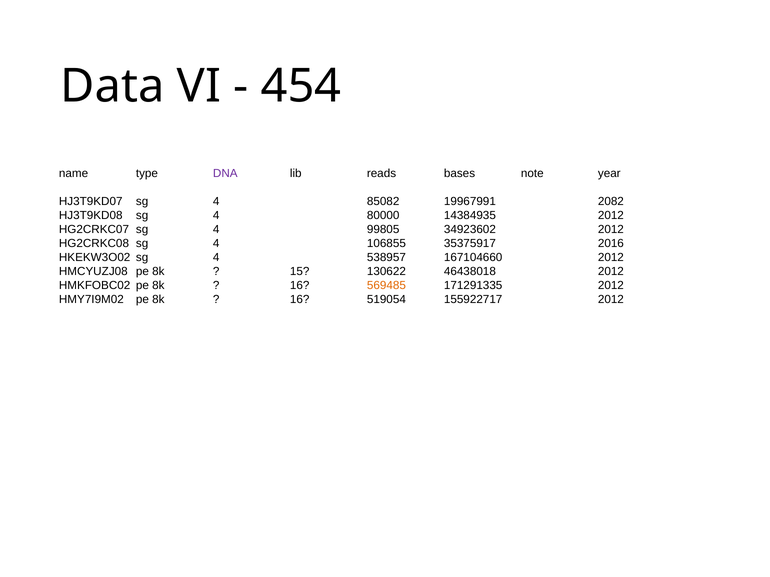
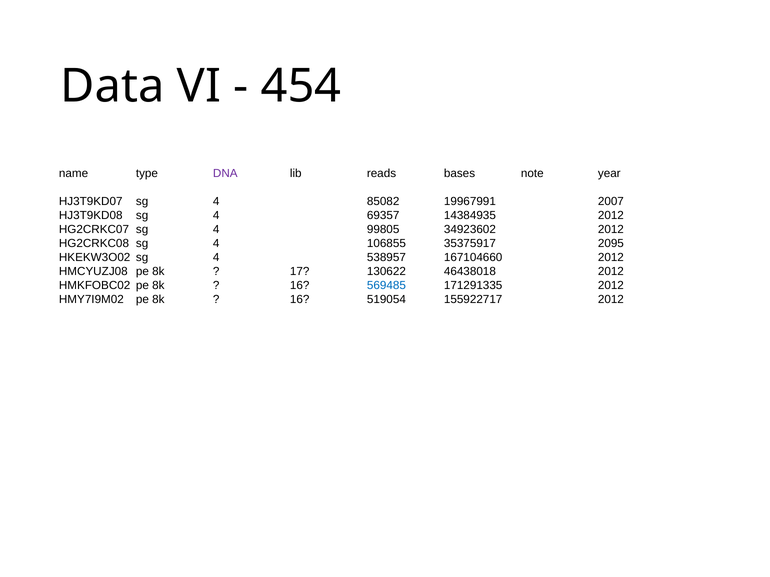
2082: 2082 -> 2007 (611, 202)
80000: 80000 -> 69357 (383, 216)
2016: 2016 -> 2095 (611, 244)
15: 15 -> 17 (300, 272)
569485 colour: orange -> blue (386, 286)
